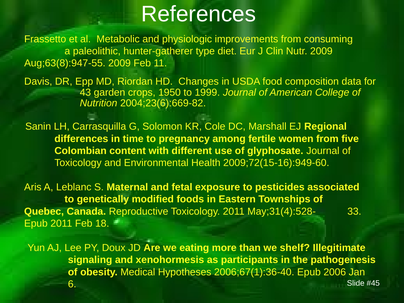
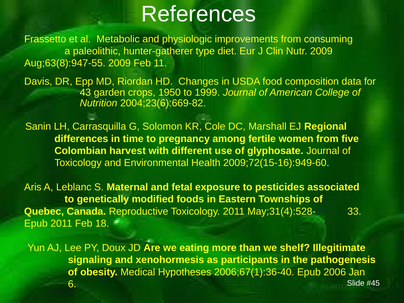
content: content -> harvest (128, 151)
